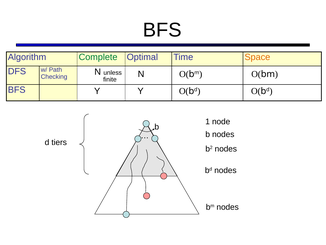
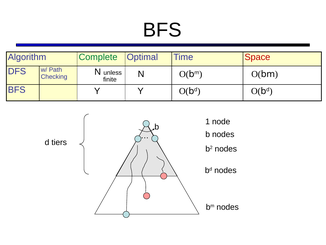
Space colour: orange -> red (257, 57)
